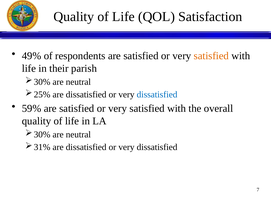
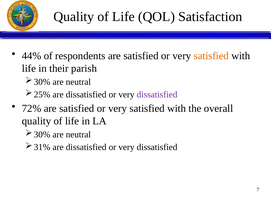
49%: 49% -> 44% (32, 56)
dissatisfied colour: blue -> purple (157, 95)
59%: 59% -> 72% (32, 109)
